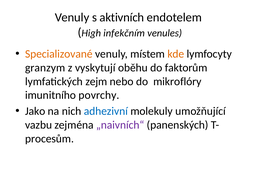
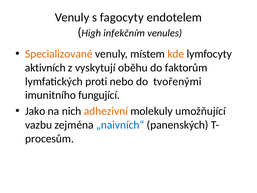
aktivních: aktivních -> fagocyty (122, 17)
granzym: granzym -> aktivních (45, 68)
zejm: zejm -> proti (96, 81)
mikroflóry: mikroflóry -> tvořenými (177, 81)
povrchy: povrchy -> fungující (99, 95)
adhezivní colour: blue -> orange (106, 111)
„naivních“ colour: purple -> blue (120, 125)
